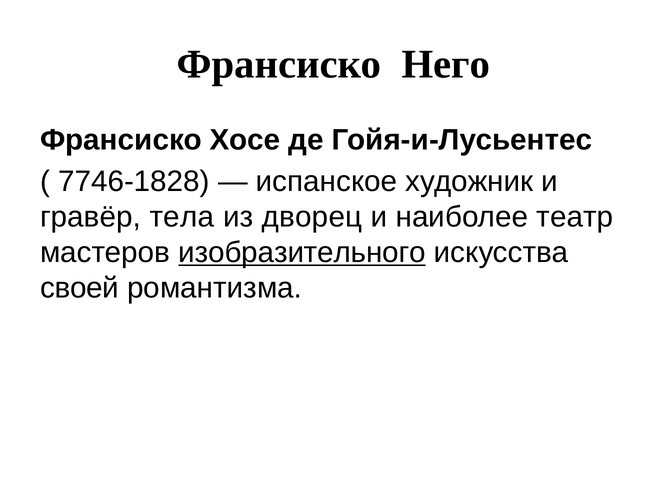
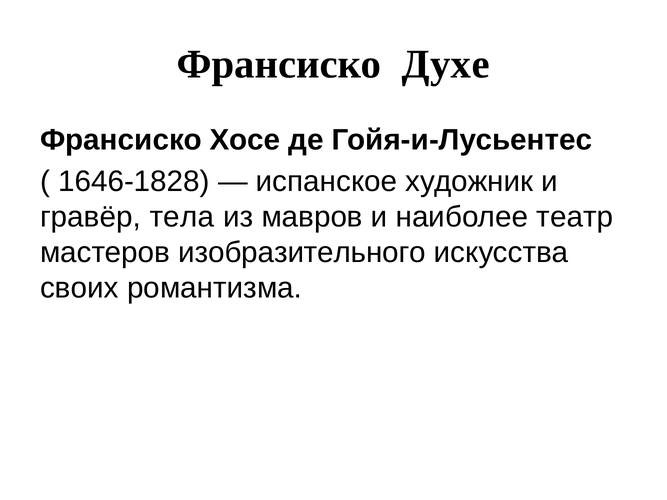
Него: Него -> Духе (446, 65)
7746-1828: 7746-1828 -> 1646-1828 (134, 181)
дворец: дворец -> мавров (312, 217)
изобразительного underline: present -> none (302, 253)
своей: своей -> своих (79, 288)
